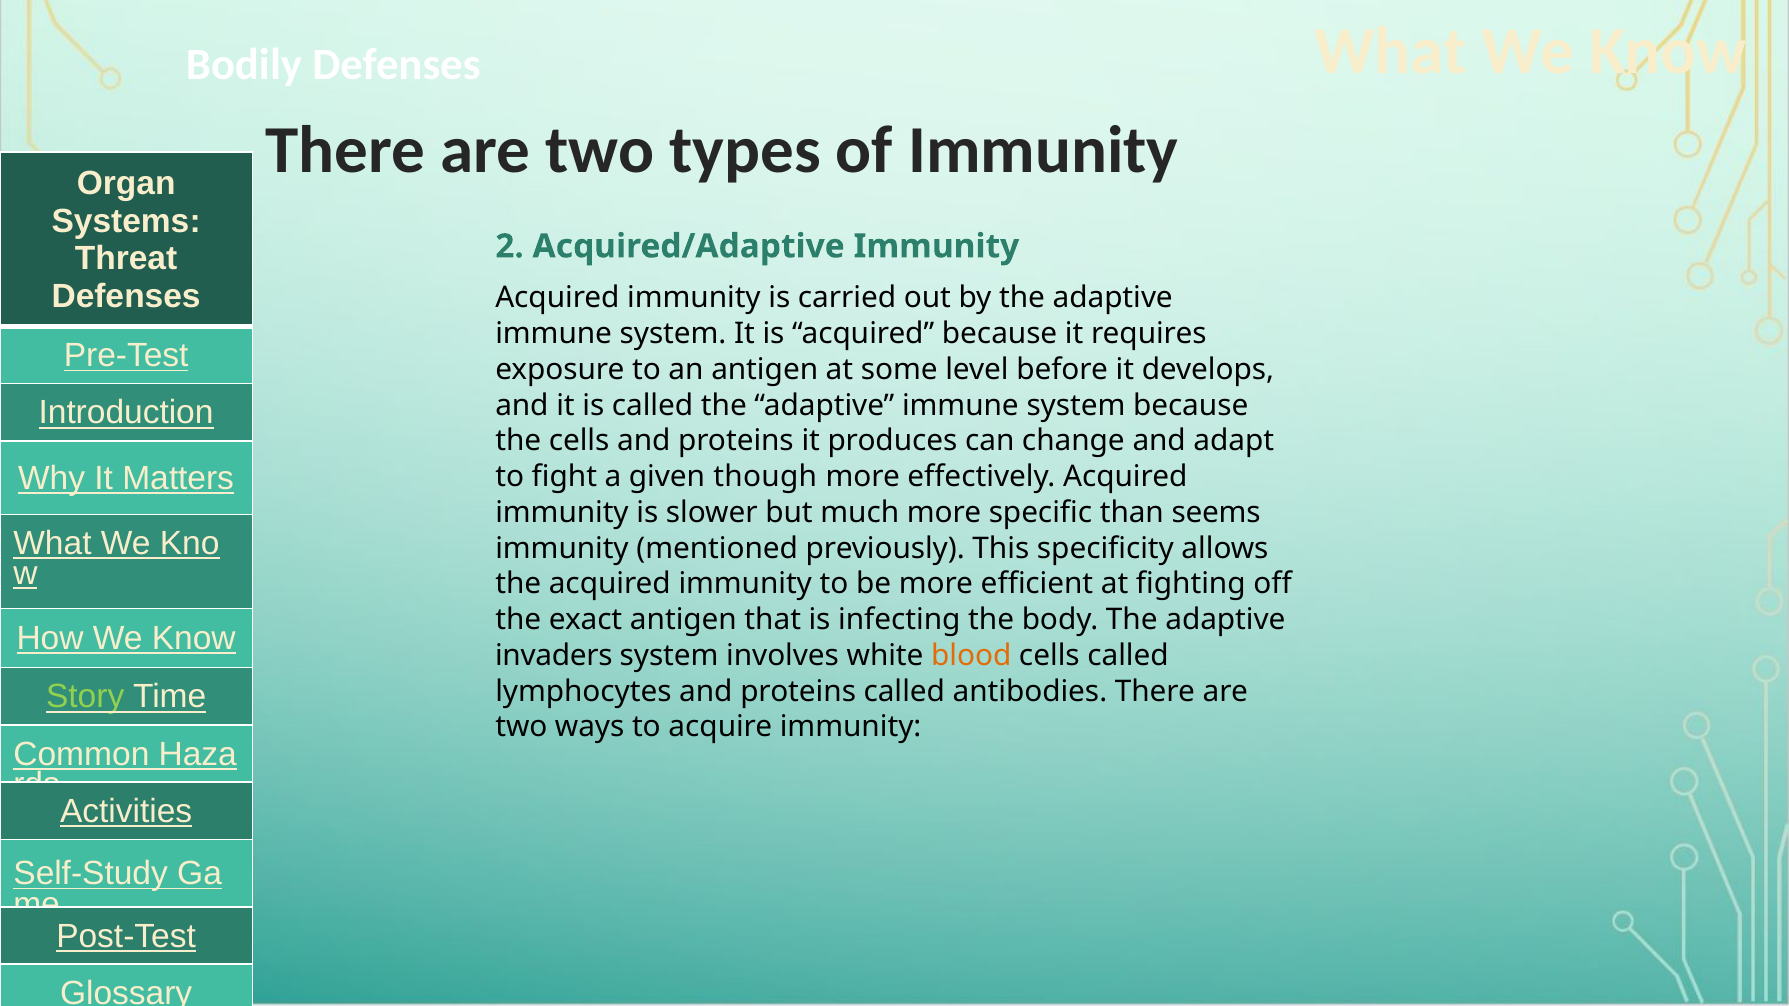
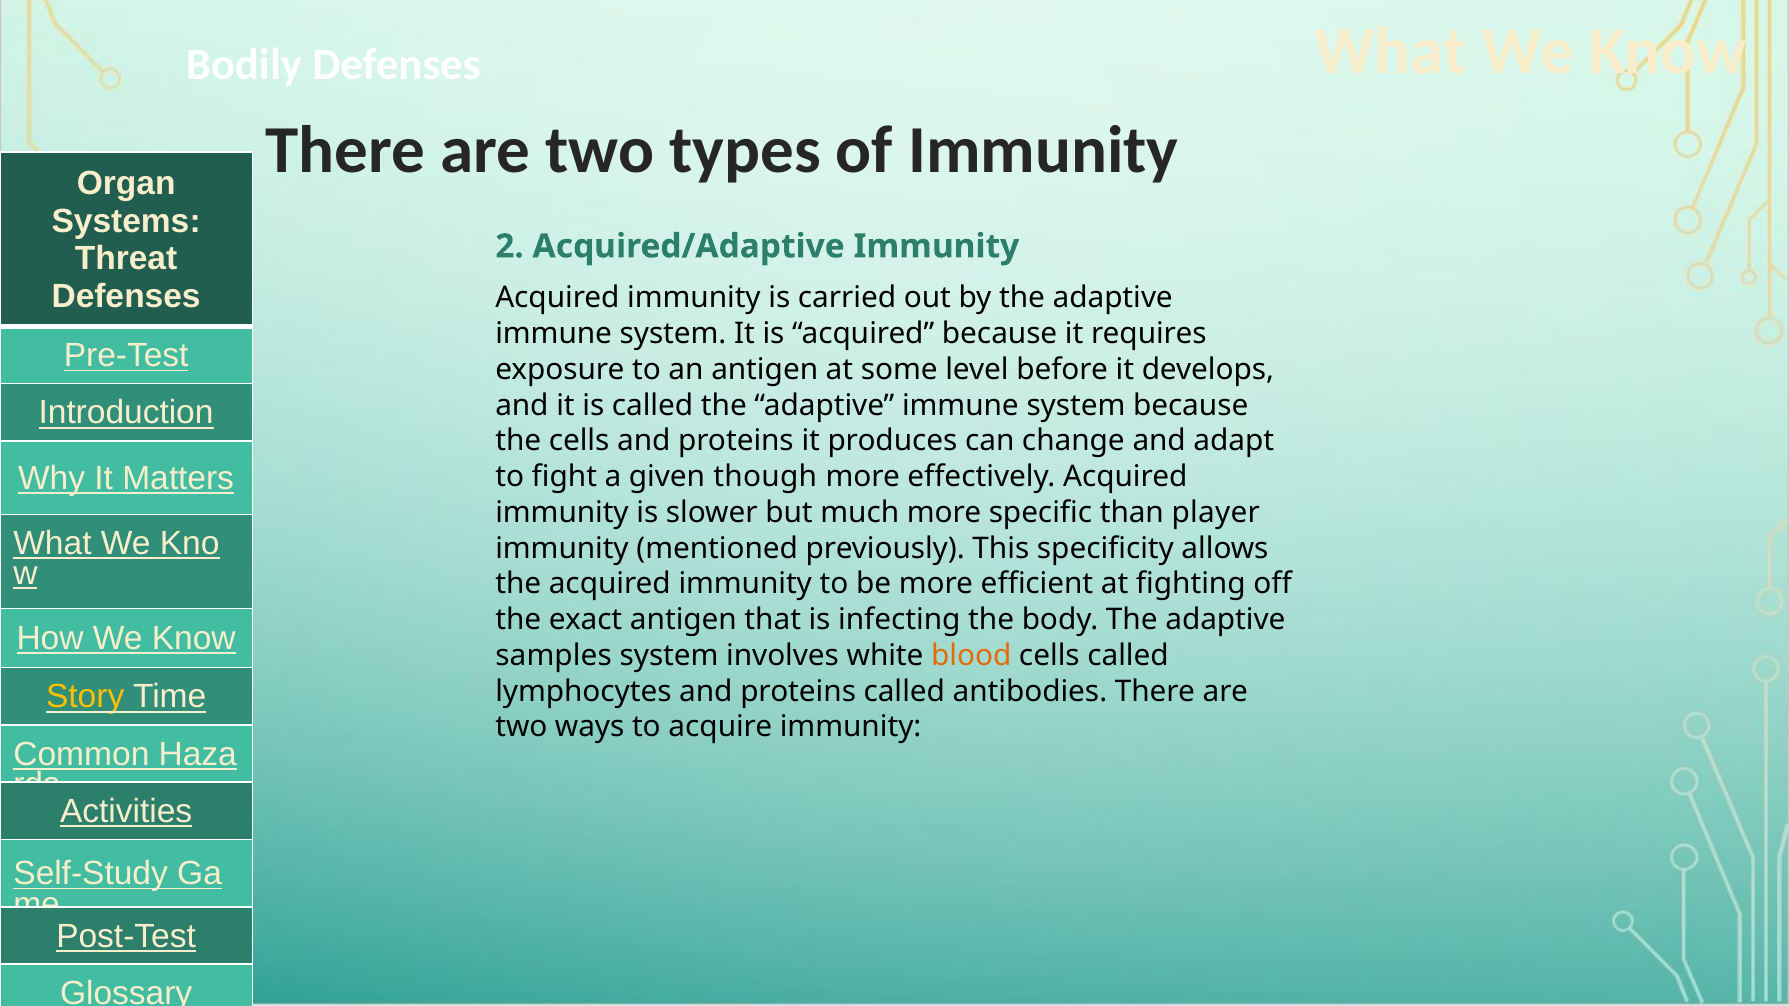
seems: seems -> player (1216, 513)
invaders: invaders -> samples (554, 656)
Story colour: light green -> yellow (85, 697)
